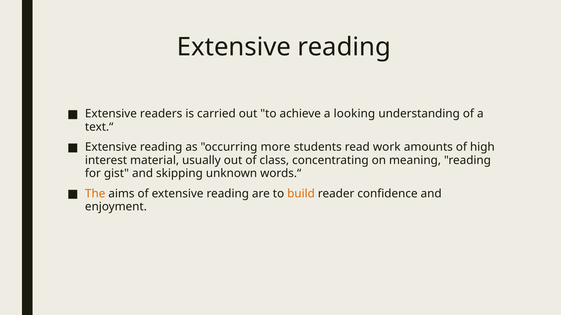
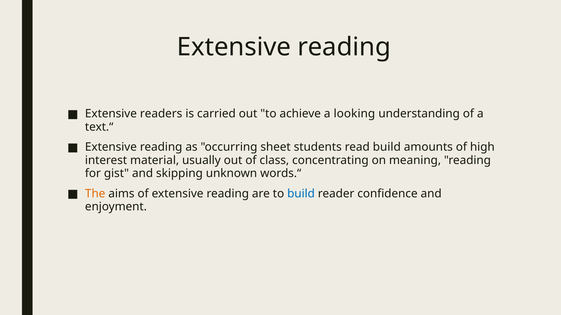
more: more -> sheet (276, 147)
read work: work -> build (387, 147)
build colour: orange -> blue (301, 194)
